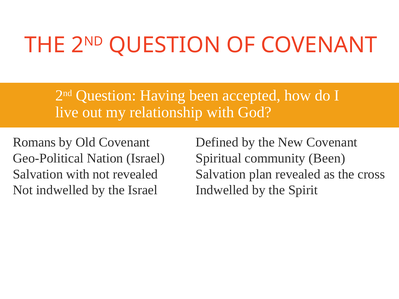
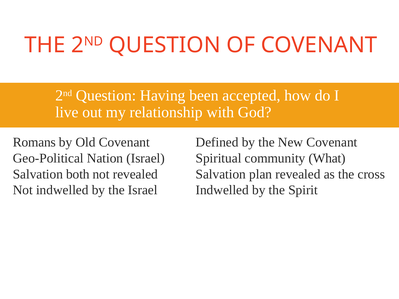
community Been: Been -> What (327, 158)
Salvation with: with -> both (78, 174)
